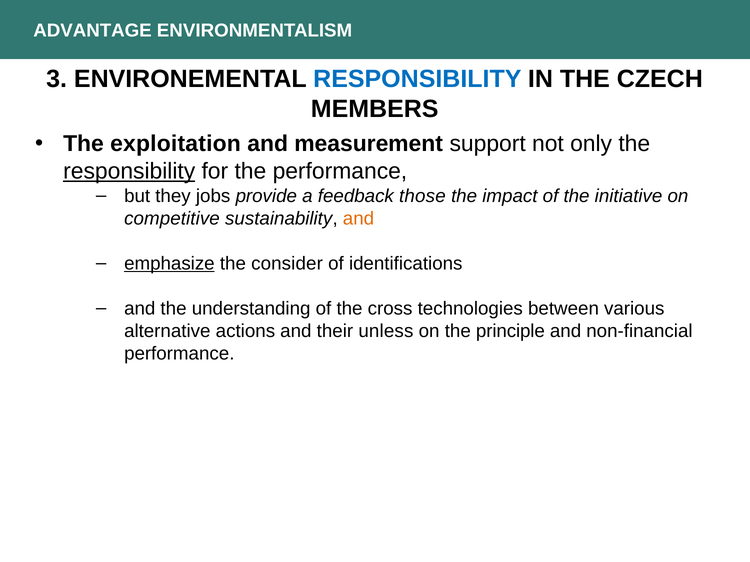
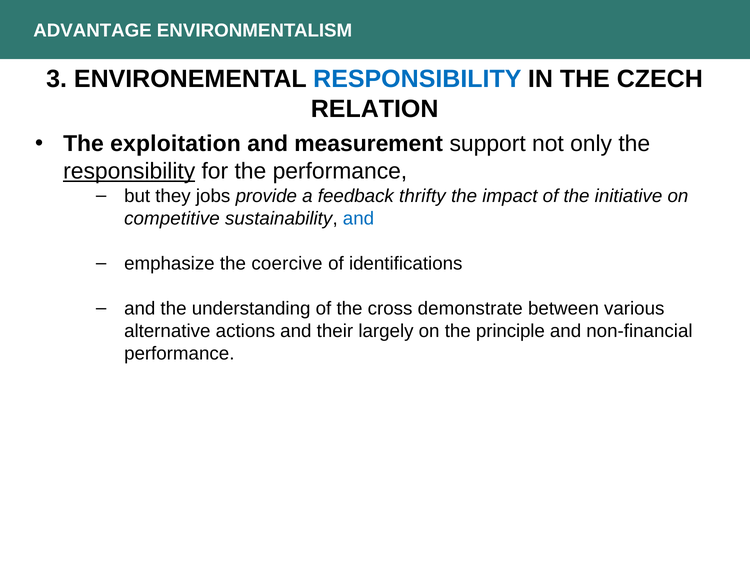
MEMBERS: MEMBERS -> RELATION (375, 109)
those: those -> thrifty (422, 196)
and colour: orange -> blue (358, 219)
emphasize underline: present -> none (169, 264)
consider: consider -> coercive (287, 264)
technologies: technologies -> demonstrate (470, 309)
unless: unless -> largely (386, 331)
